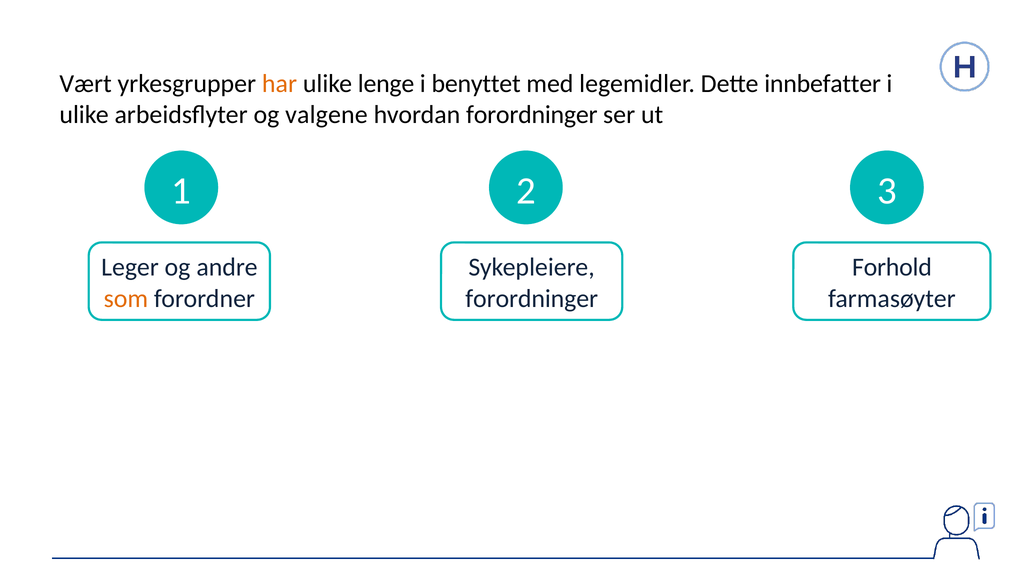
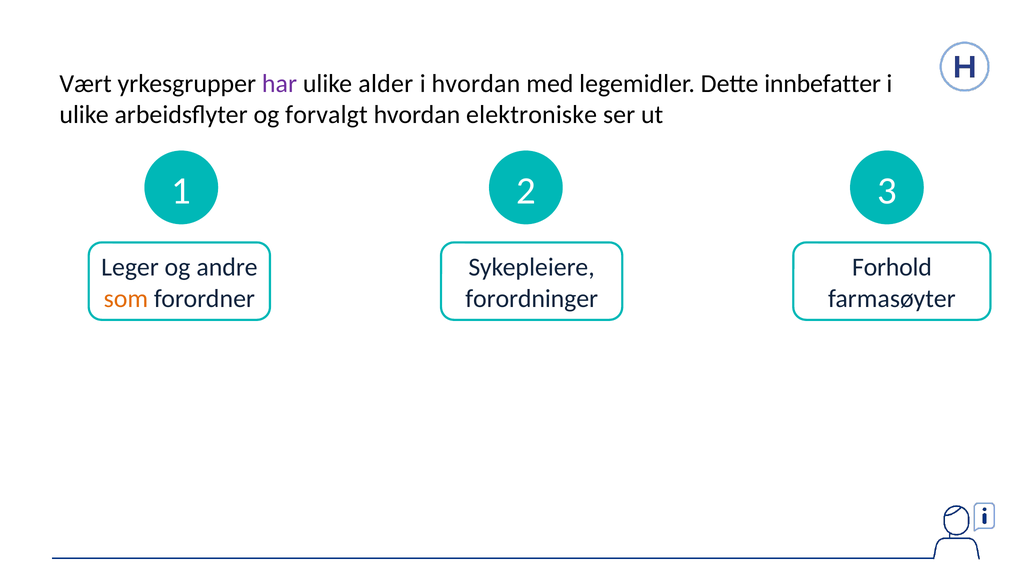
har colour: orange -> purple (280, 84)
lenge: lenge -> alder (386, 84)
i benyttet: benyttet -> hvordan (476, 84)
valgene: valgene -> forvalgt (326, 115)
hvordan forordninger: forordninger -> elektroniske (532, 115)
